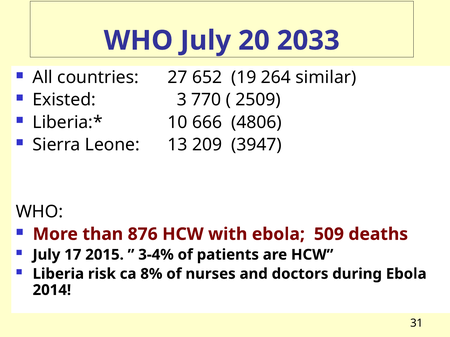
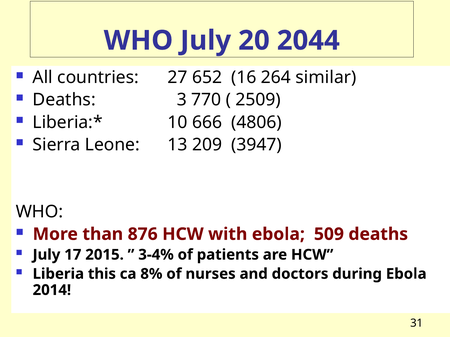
2033: 2033 -> 2044 (308, 41)
19: 19 -> 16 (244, 78)
Existed: Existed -> Deaths (64, 100)
risk: risk -> this (102, 274)
